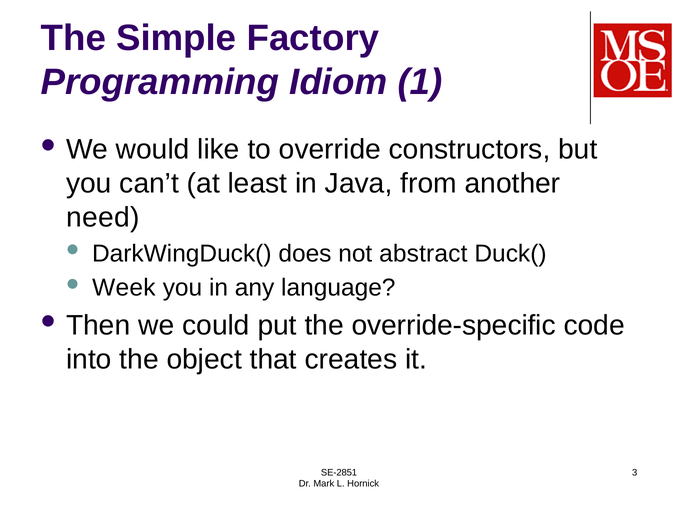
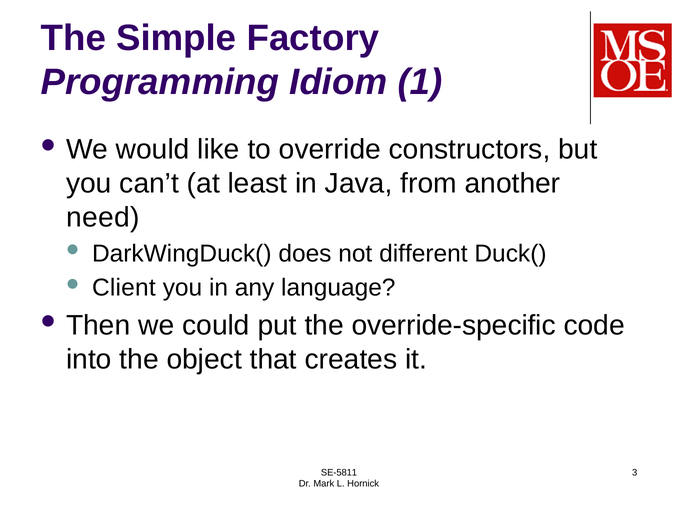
abstract: abstract -> different (423, 254)
Week: Week -> Client (124, 288)
SE-2851: SE-2851 -> SE-5811 (339, 473)
